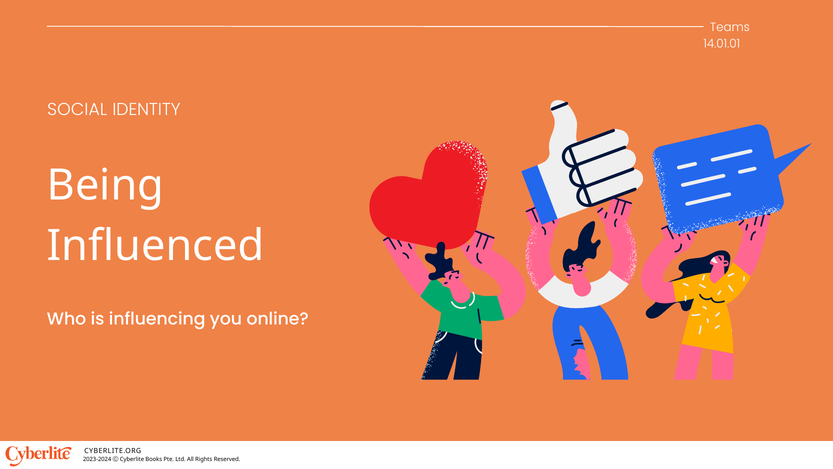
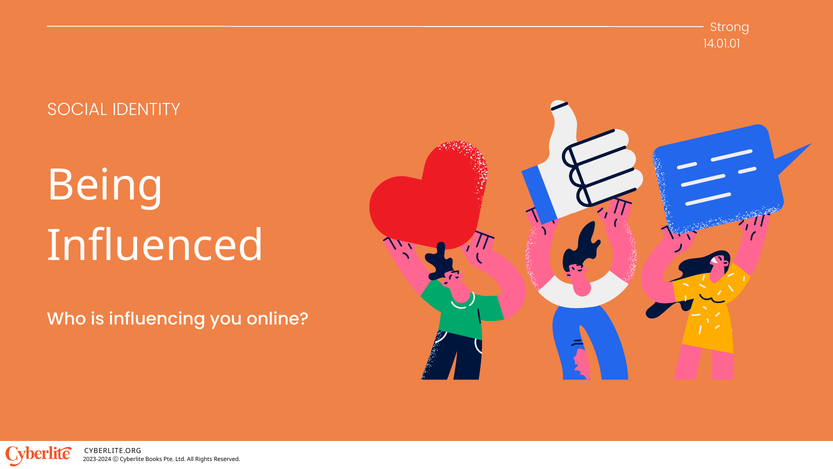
Teams: Teams -> Strong (730, 27)
